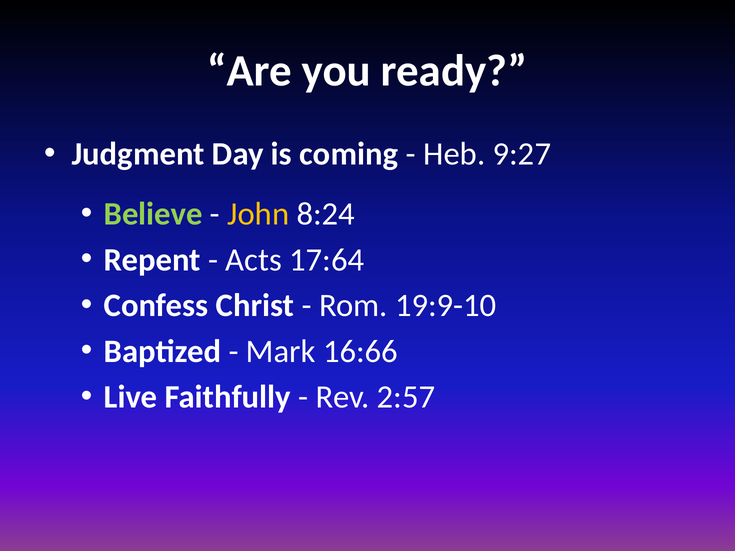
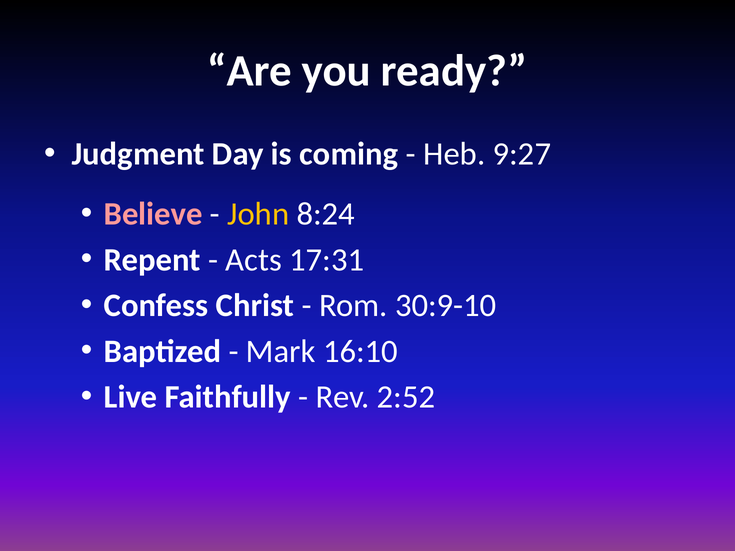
Believe colour: light green -> pink (153, 214)
17:64: 17:64 -> 17:31 (327, 260)
19:9-10: 19:9-10 -> 30:9-10 (446, 306)
16:66: 16:66 -> 16:10 (361, 352)
2:57: 2:57 -> 2:52 (406, 397)
